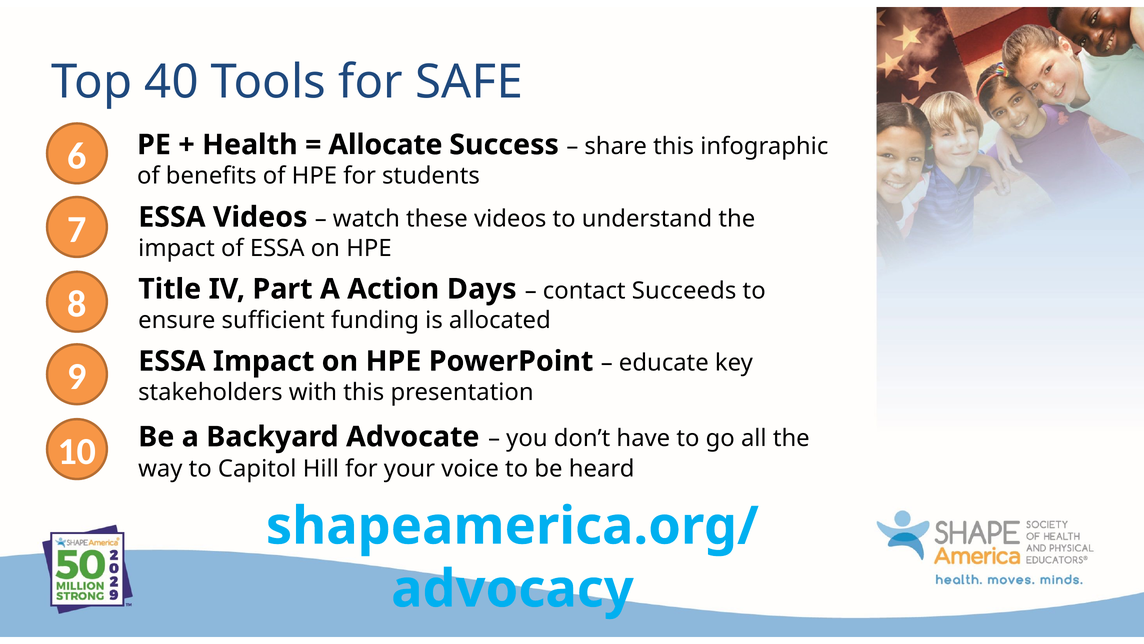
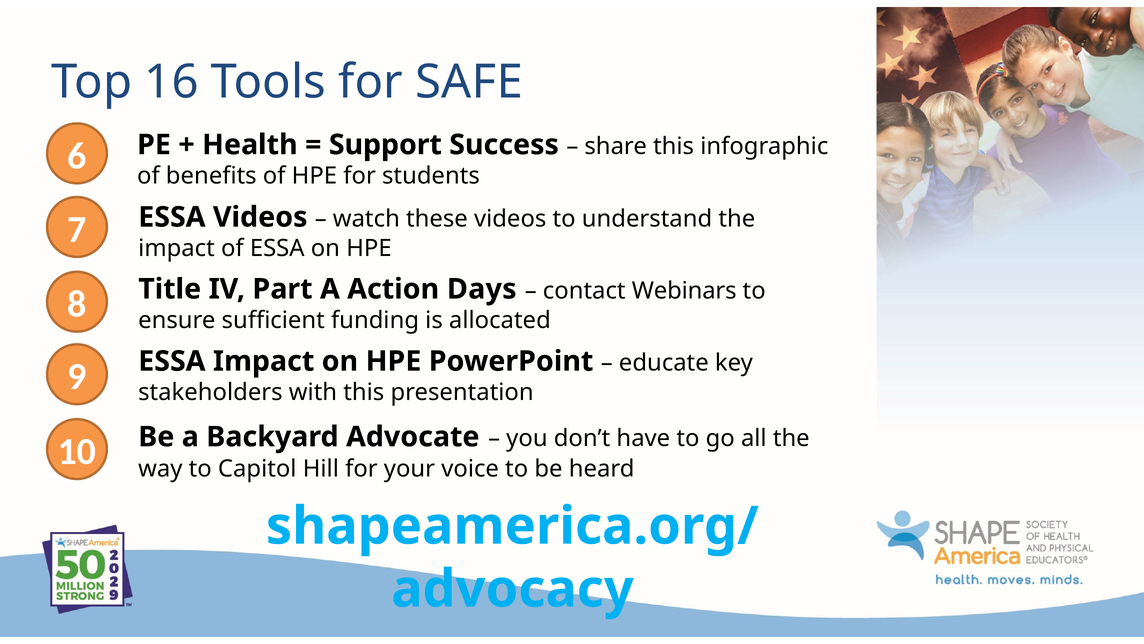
40: 40 -> 16 (172, 82)
Allocate: Allocate -> Support (385, 145)
Succeeds: Succeeds -> Webinars (684, 290)
